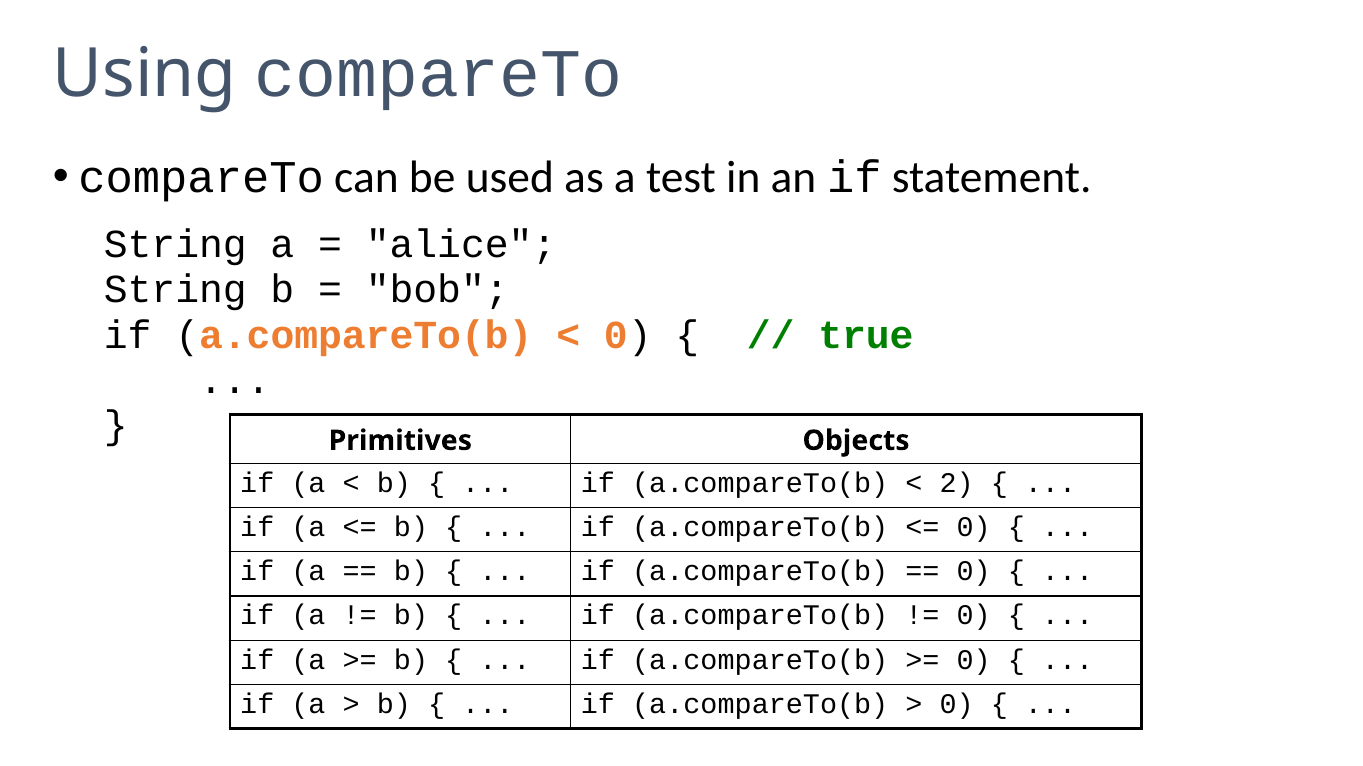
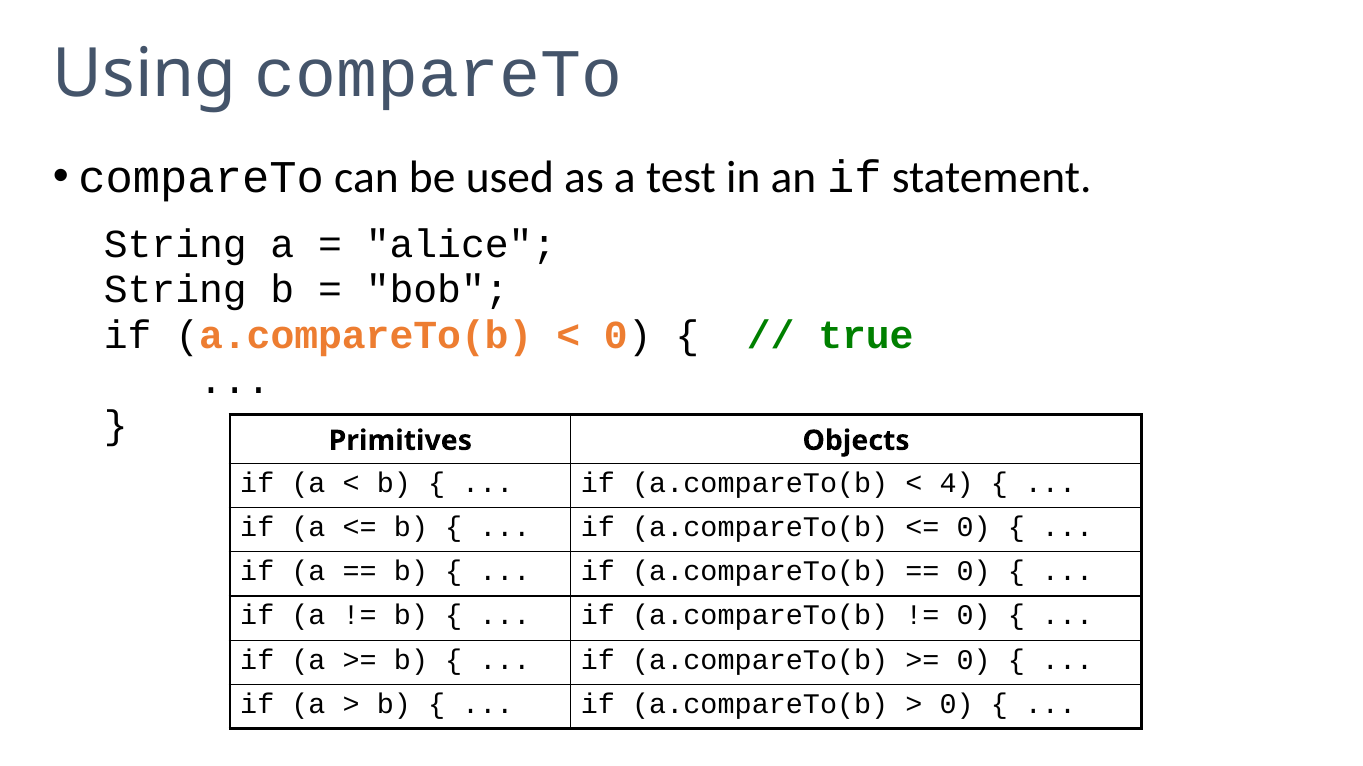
2: 2 -> 4 (957, 483)
